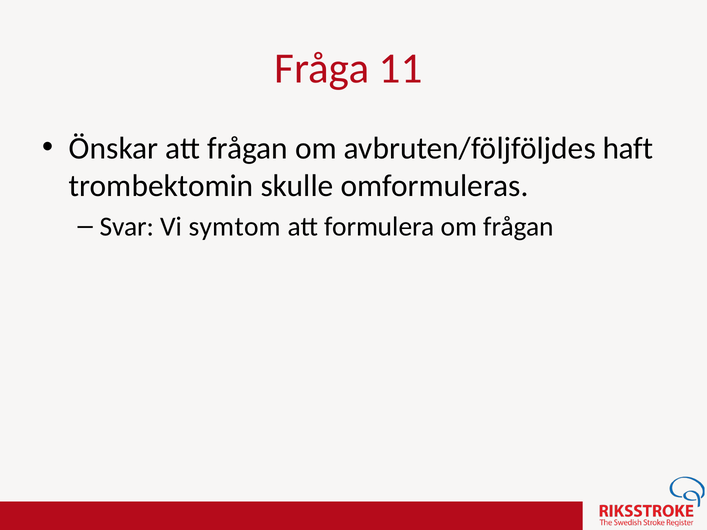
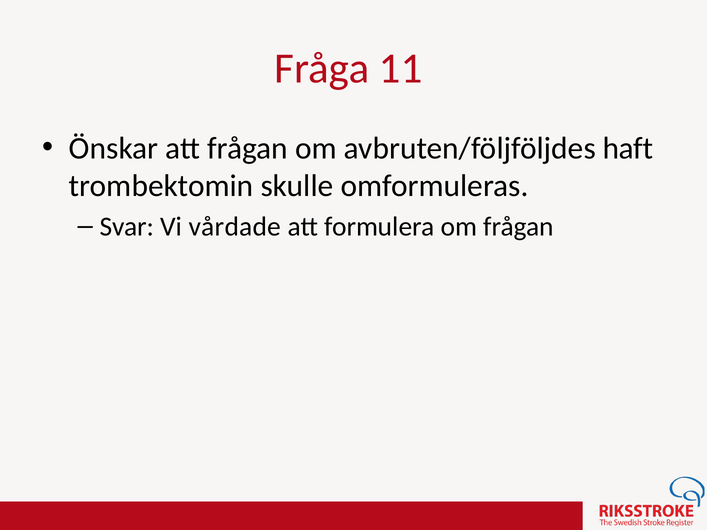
symtom: symtom -> vårdade (235, 227)
